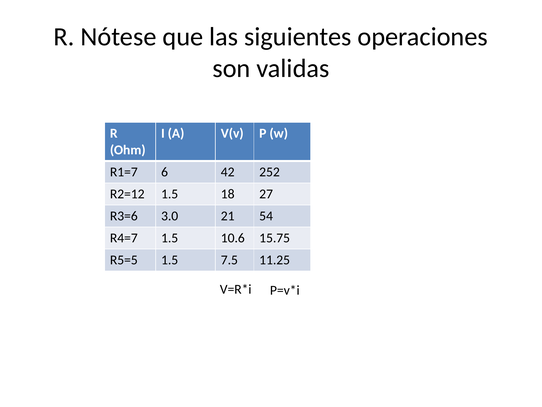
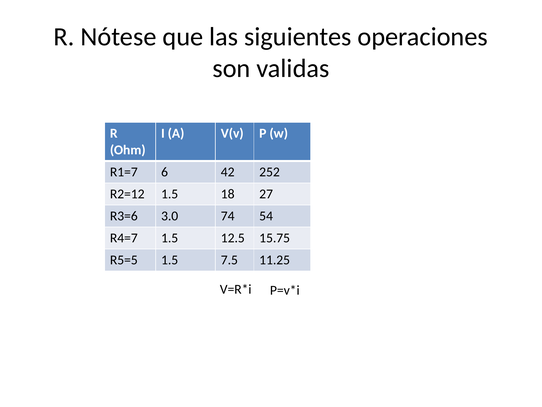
21: 21 -> 74 (228, 216)
10.6: 10.6 -> 12.5 (233, 238)
